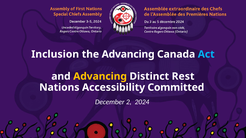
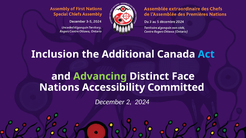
the Advancing: Advancing -> Additional (128, 54)
Advancing colour: yellow -> light green (100, 77)
Rest: Rest -> Face (183, 77)
